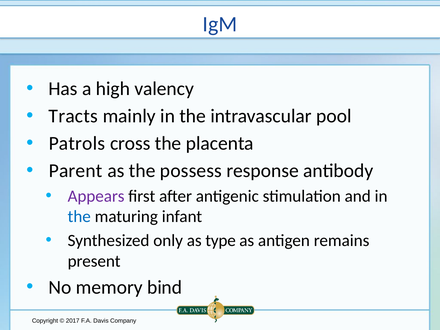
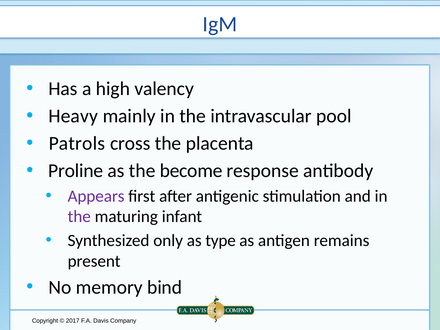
Tracts: Tracts -> Heavy (73, 116)
Parent: Parent -> Proline (76, 171)
possess: possess -> become (191, 171)
the colour: blue -> purple (79, 217)
